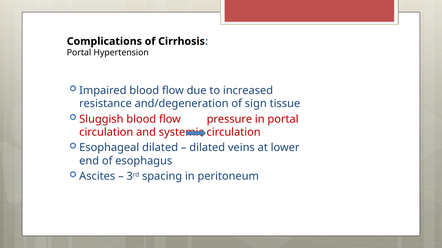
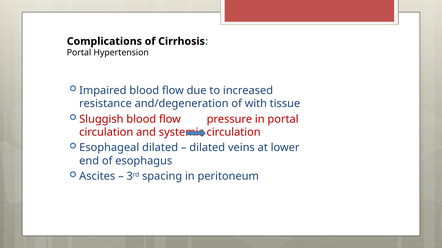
sign: sign -> with (256, 104)
